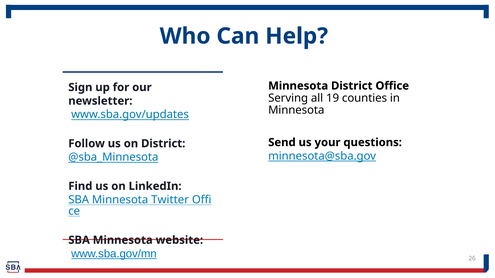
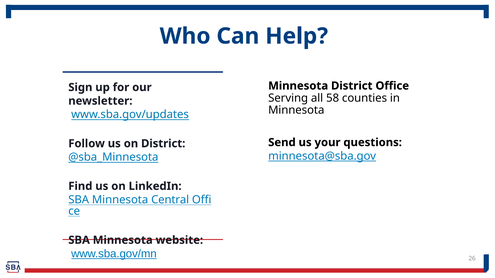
19: 19 -> 58 (333, 98)
Twitter: Twitter -> Central (170, 200)
